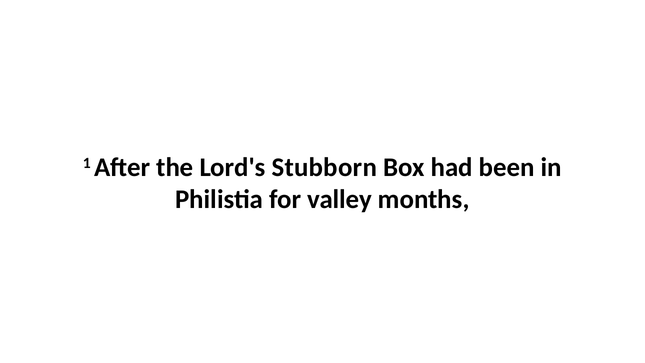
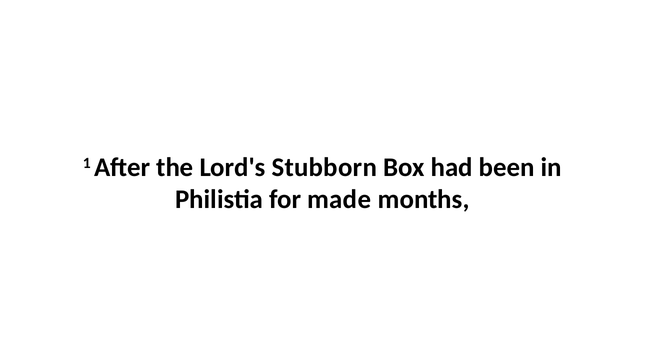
valley: valley -> made (339, 199)
